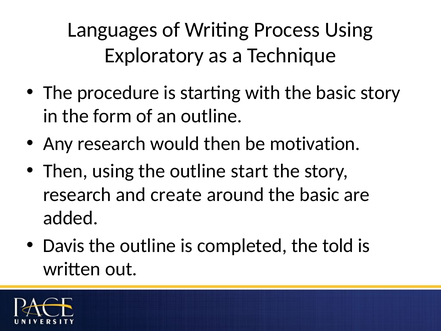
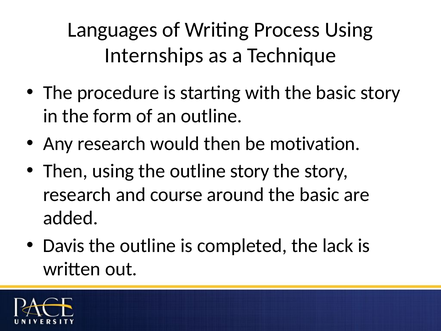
Exploratory: Exploratory -> Internships (154, 56)
outline start: start -> story (250, 171)
create: create -> course (176, 194)
told: told -> lack (338, 245)
